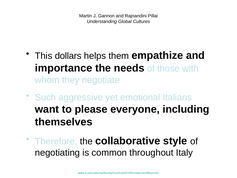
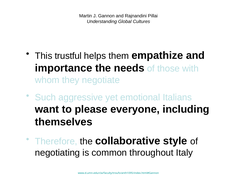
dollars: dollars -> trustful (68, 56)
